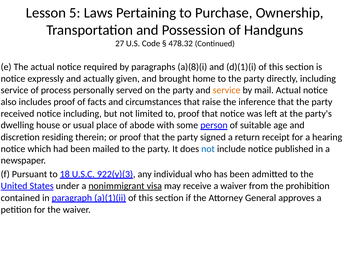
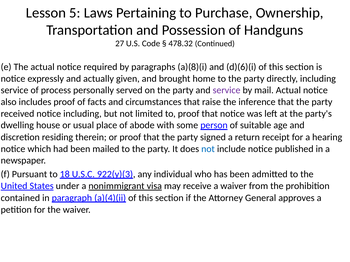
d)(1)(i: d)(1)(i -> d)(6)(i (241, 67)
service colour: orange -> purple (227, 90)
a)(1)(ii: a)(1)(ii -> a)(4)(ii (110, 198)
